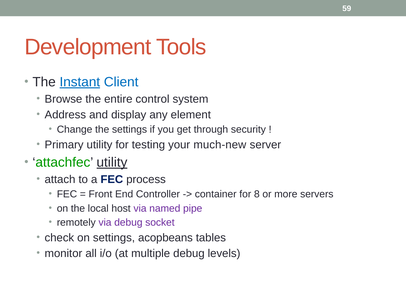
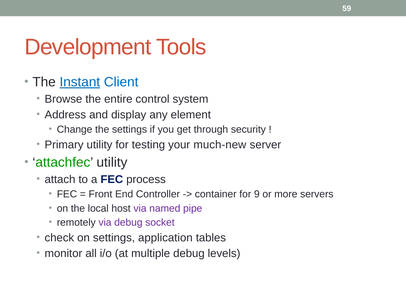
utility underline: present -> none (112, 163)
8: 8 -> 9 (257, 194)
acopbeans: acopbeans -> application (165, 238)
